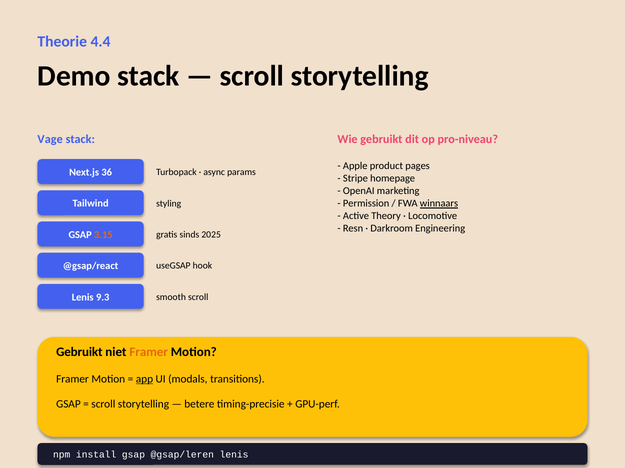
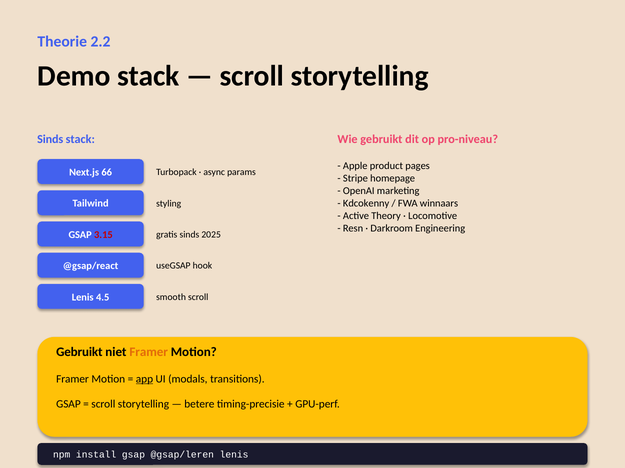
4.4: 4.4 -> 2.2 (101, 42)
Vage: Vage -> Sinds (50, 139)
36: 36 -> 66 (107, 173)
Permission: Permission -> Kdcokenny (366, 204)
winnaars underline: present -> none (439, 204)
3.15 colour: orange -> red (103, 235)
9.3: 9.3 -> 4.5 (103, 298)
